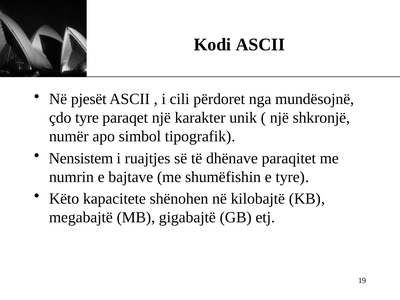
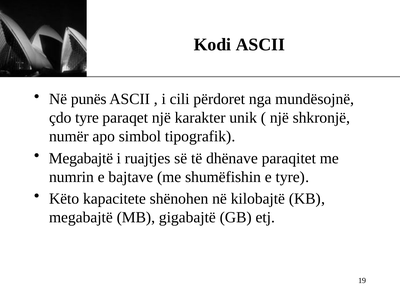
pjesët: pjesët -> punës (89, 99)
Nensistem: Nensistem -> Megabajtë (81, 158)
